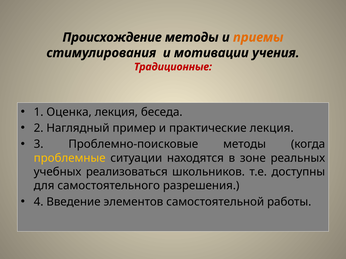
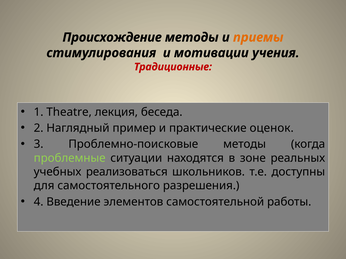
Оценка: Оценка -> Theatre (69, 112)
практические лекция: лекция -> оценок (272, 128)
проблемные colour: yellow -> light green (70, 158)
